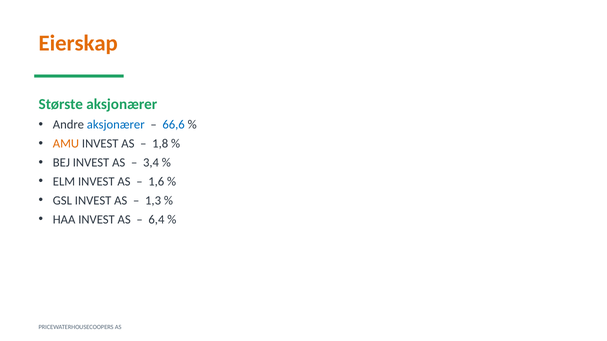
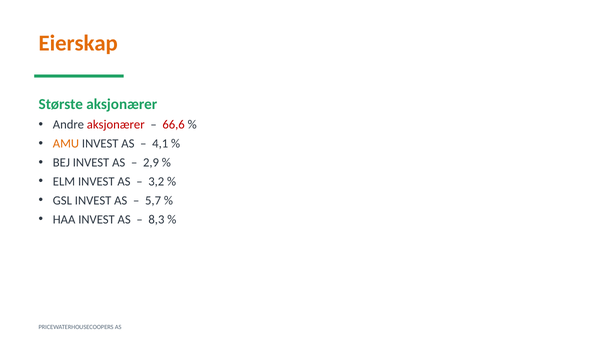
aksjonærer colour: blue -> red (116, 125)
66,6 colour: blue -> red (174, 125)
1,8: 1,8 -> 4,1 (160, 144)
3,4: 3,4 -> 2,9 (151, 163)
1,6: 1,6 -> 3,2 (156, 182)
1,3: 1,3 -> 5,7 (153, 201)
6,4: 6,4 -> 8,3 (156, 220)
